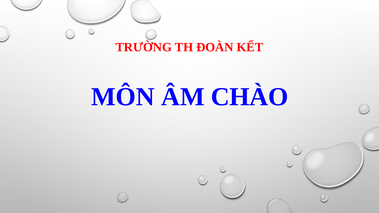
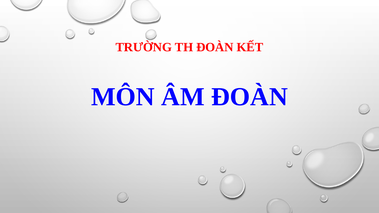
ÂM CHÀO: CHÀO -> ĐOÀN (249, 97)
